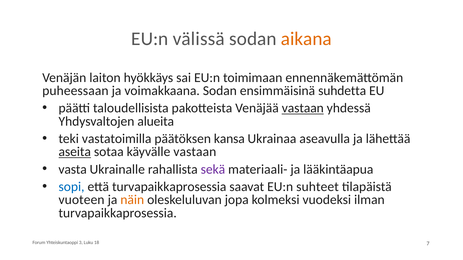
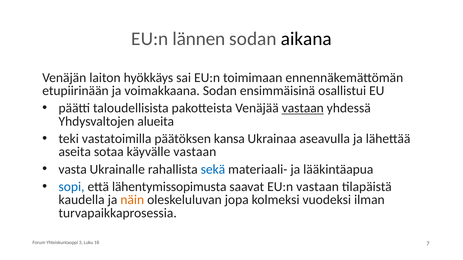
välissä: välissä -> lännen (199, 39)
aikana colour: orange -> black (306, 39)
puheessaan: puheessaan -> etupiirinään (75, 91)
suhdetta: suhdetta -> osallistui (342, 91)
aseita underline: present -> none (75, 152)
sekä colour: purple -> blue (213, 170)
että turvapaikkaprosessia: turvapaikkaprosessia -> lähentymissopimusta (169, 187)
EU:n suhteet: suhteet -> vastaan (318, 187)
vuoteen: vuoteen -> kaudella (82, 200)
